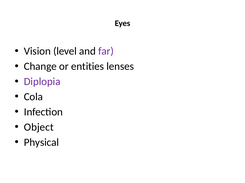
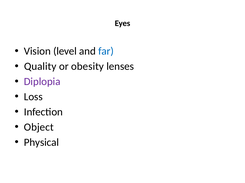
far colour: purple -> blue (106, 51)
Change: Change -> Quality (40, 67)
entities: entities -> obesity (87, 67)
Cola: Cola -> Loss (33, 97)
